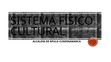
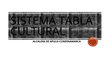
FÍSICO: FÍSICO -> TABLA (76, 21)
